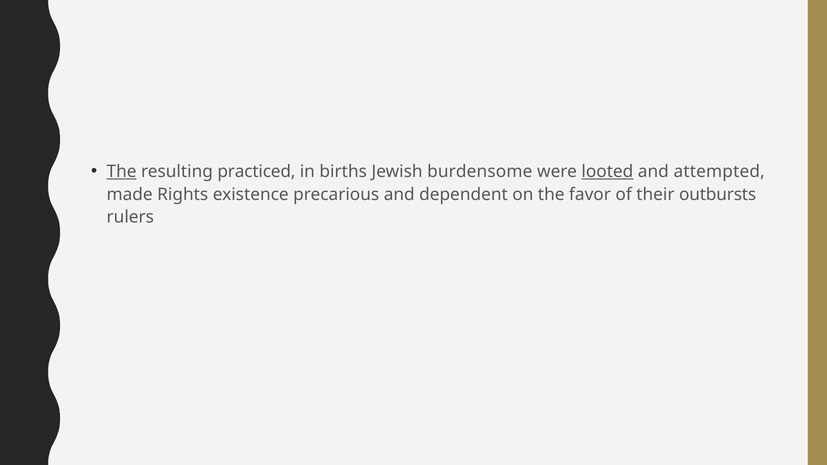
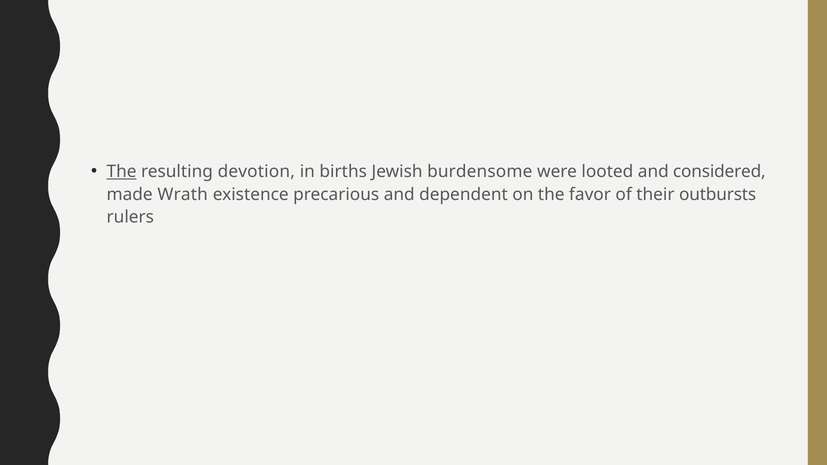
practiced: practiced -> devotion (256, 172)
looted underline: present -> none (607, 172)
attempted: attempted -> considered (719, 172)
Rights: Rights -> Wrath (183, 194)
